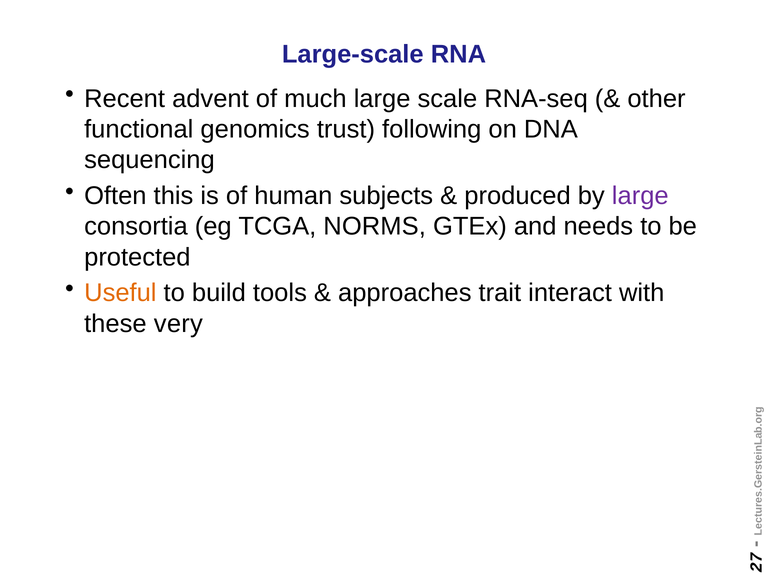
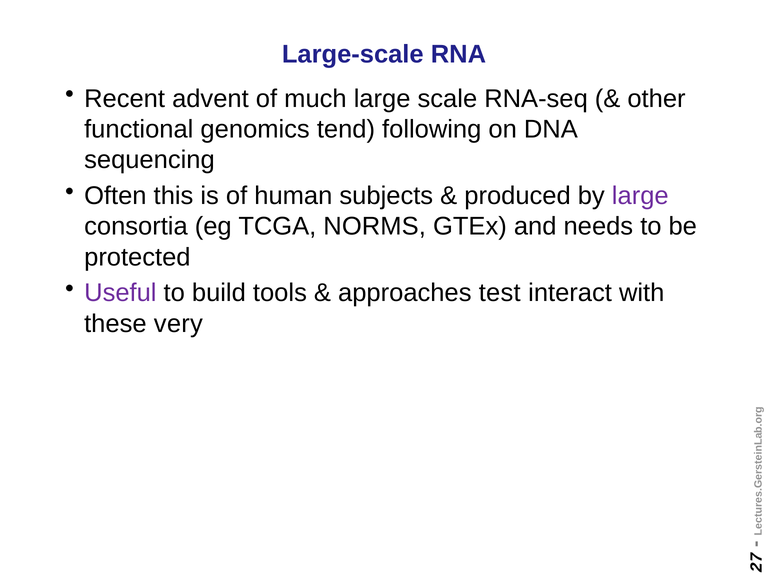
trust: trust -> tend (346, 129)
Useful colour: orange -> purple (120, 293)
trait: trait -> test (500, 293)
